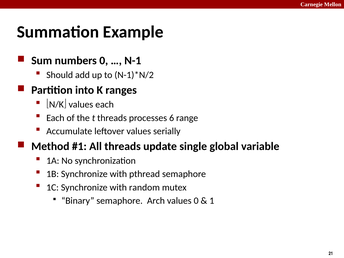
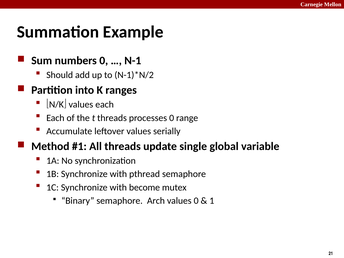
processes 6: 6 -> 0 (172, 118)
random: random -> become (144, 187)
